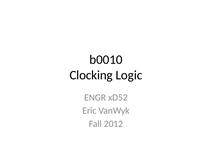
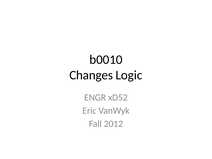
Clocking: Clocking -> Changes (91, 75)
